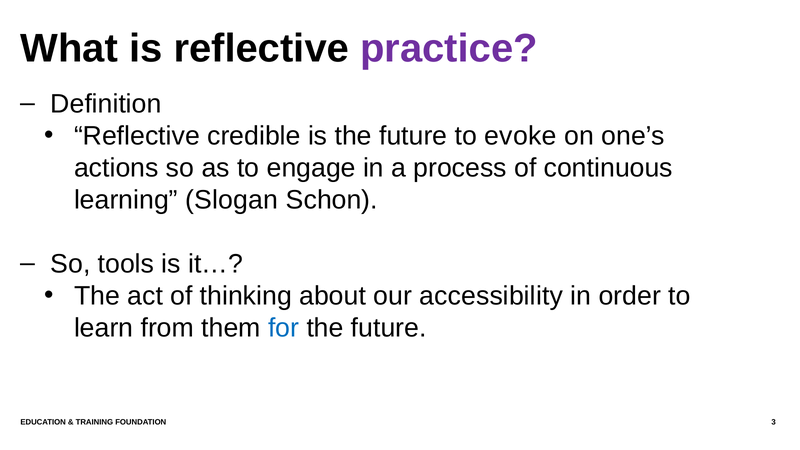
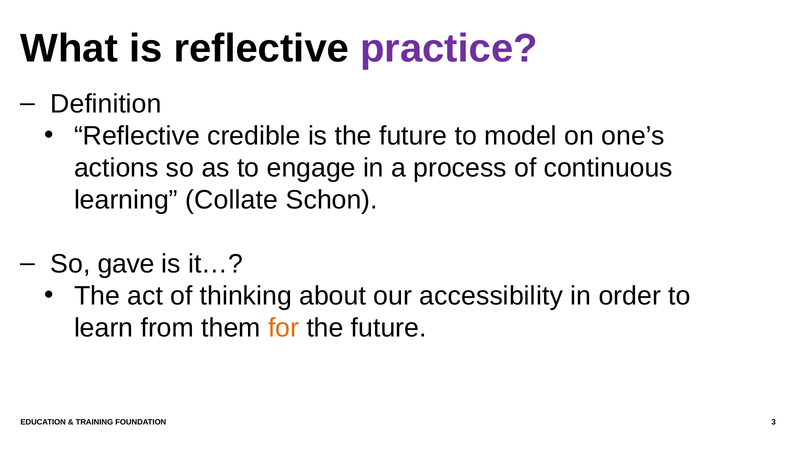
evoke: evoke -> model (521, 136)
Slogan: Slogan -> Collate (232, 200)
tools: tools -> gave (126, 264)
for colour: blue -> orange (284, 328)
